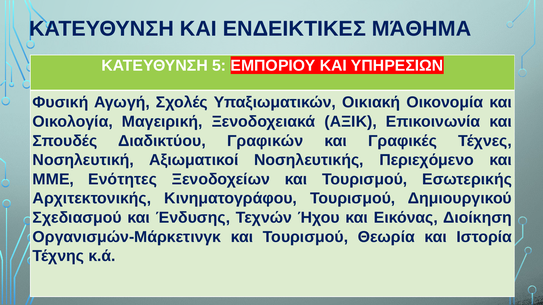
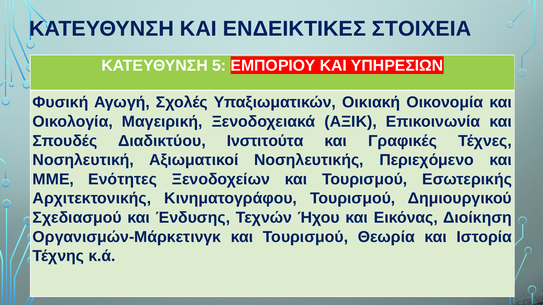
ΜΆΘΗΜΑ: ΜΆΘΗΜΑ -> ΣΤΟΙΧΕΙΑ (422, 29)
Γραφικών: Γραφικών -> Ινστιτούτα (265, 141)
